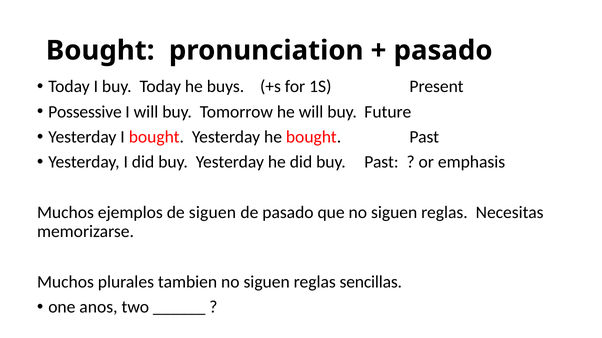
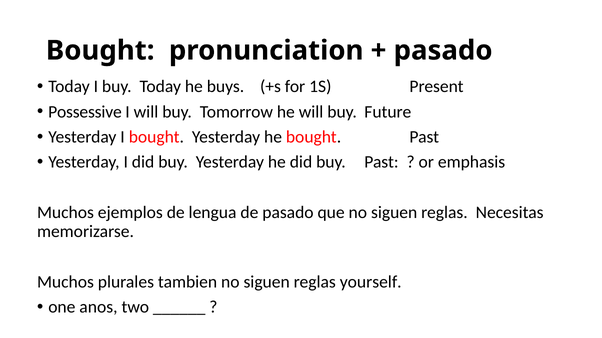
de siguen: siguen -> lengua (213, 213)
sencillas: sencillas -> yourself (371, 282)
